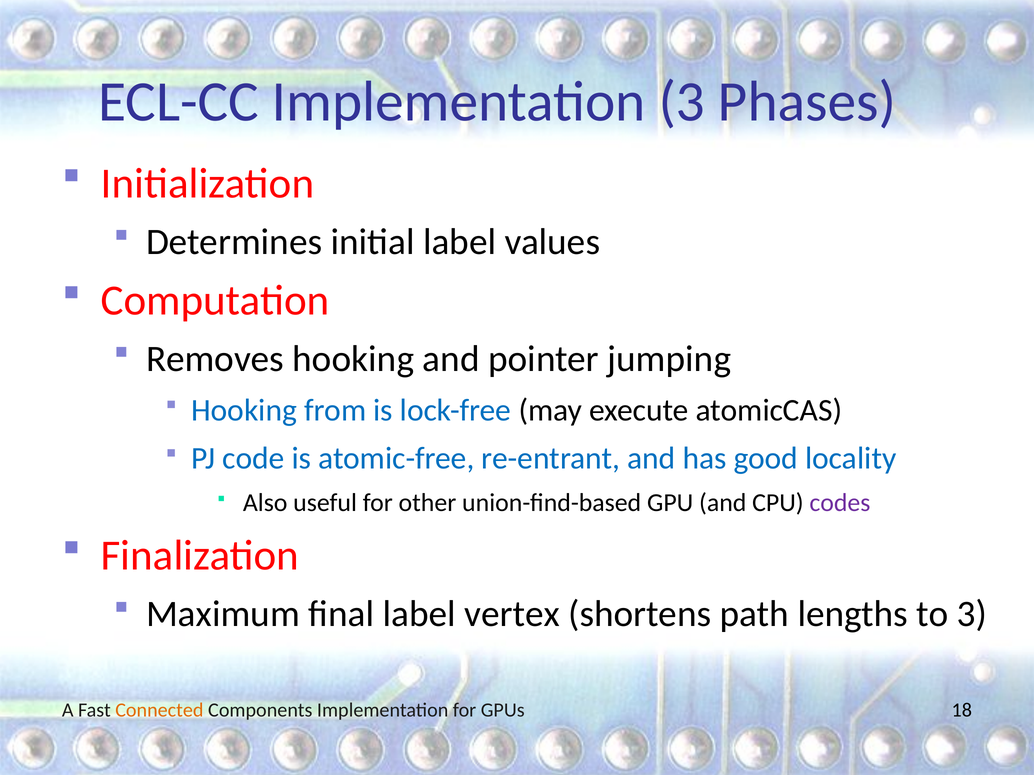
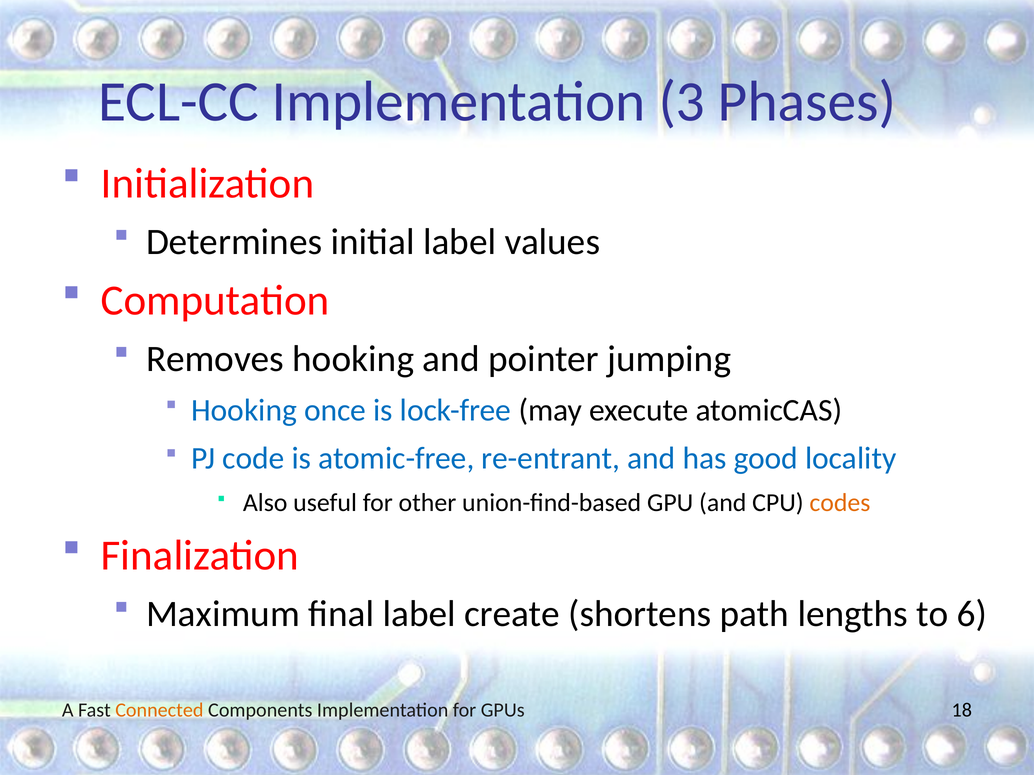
from: from -> once (335, 410)
codes colour: purple -> orange (840, 503)
vertex: vertex -> create (512, 614)
to 3: 3 -> 6 (972, 614)
